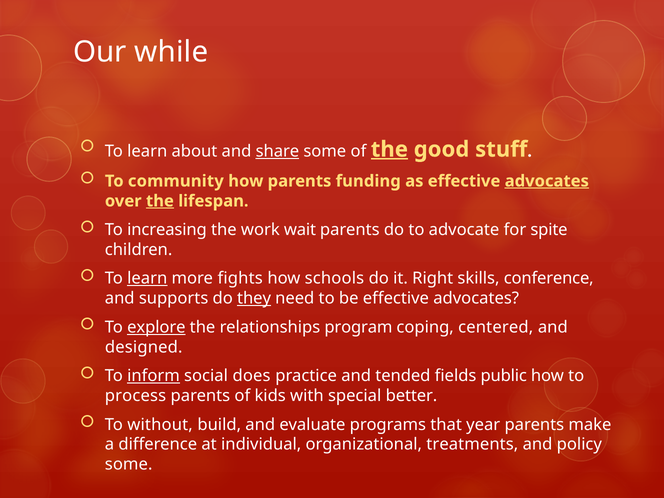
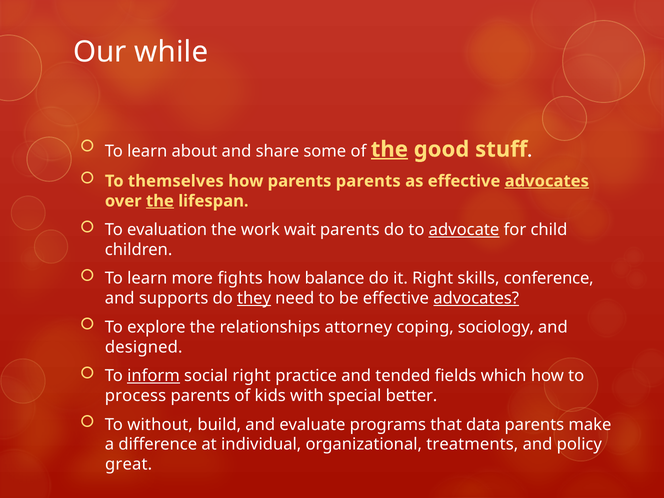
share underline: present -> none (277, 151)
community: community -> themselves (176, 181)
parents funding: funding -> parents (368, 181)
increasing: increasing -> evaluation (167, 230)
advocate underline: none -> present (464, 230)
spite: spite -> child (549, 230)
learn underline: present -> none (147, 278)
schools: schools -> balance (335, 278)
advocates underline: none -> present (476, 298)
explore underline: present -> none (156, 327)
program: program -> attorney (358, 327)
centered: centered -> sociology (496, 327)
social does: does -> right (252, 376)
public: public -> which (504, 376)
year: year -> data (483, 425)
some: some -> great (129, 464)
